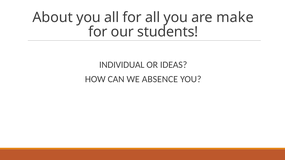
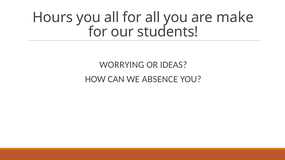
About: About -> Hours (53, 17)
INDIVIDUAL: INDIVIDUAL -> WORRYING (122, 65)
